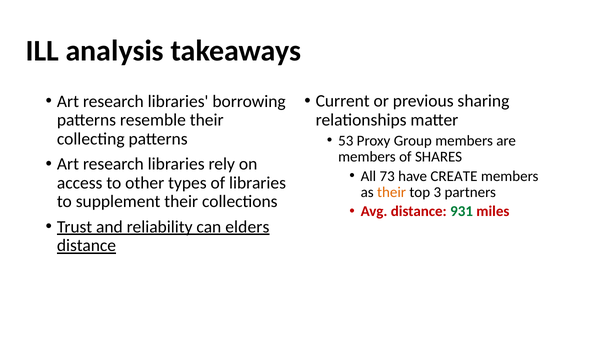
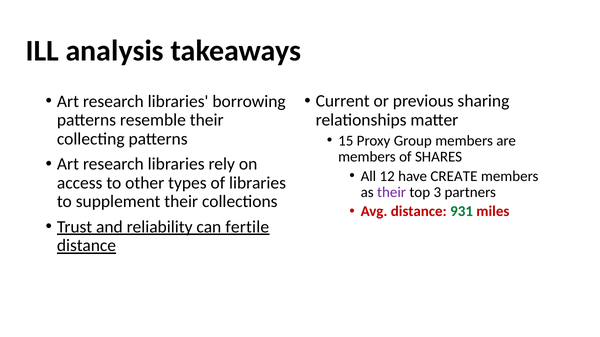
53: 53 -> 15 (346, 141)
73: 73 -> 12 (387, 176)
their colour: orange -> purple (392, 193)
elders: elders -> fertile (247, 227)
